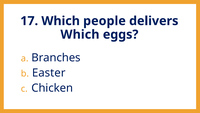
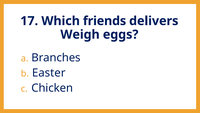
people: people -> friends (105, 21)
Which: Which -> Weigh (80, 34)
